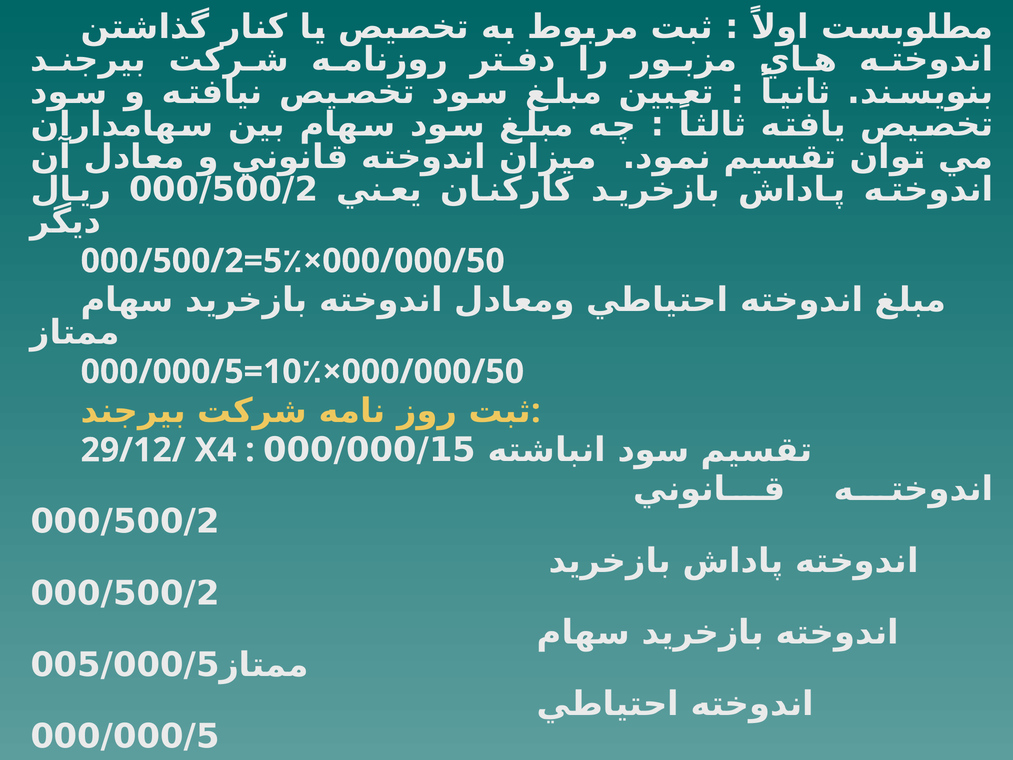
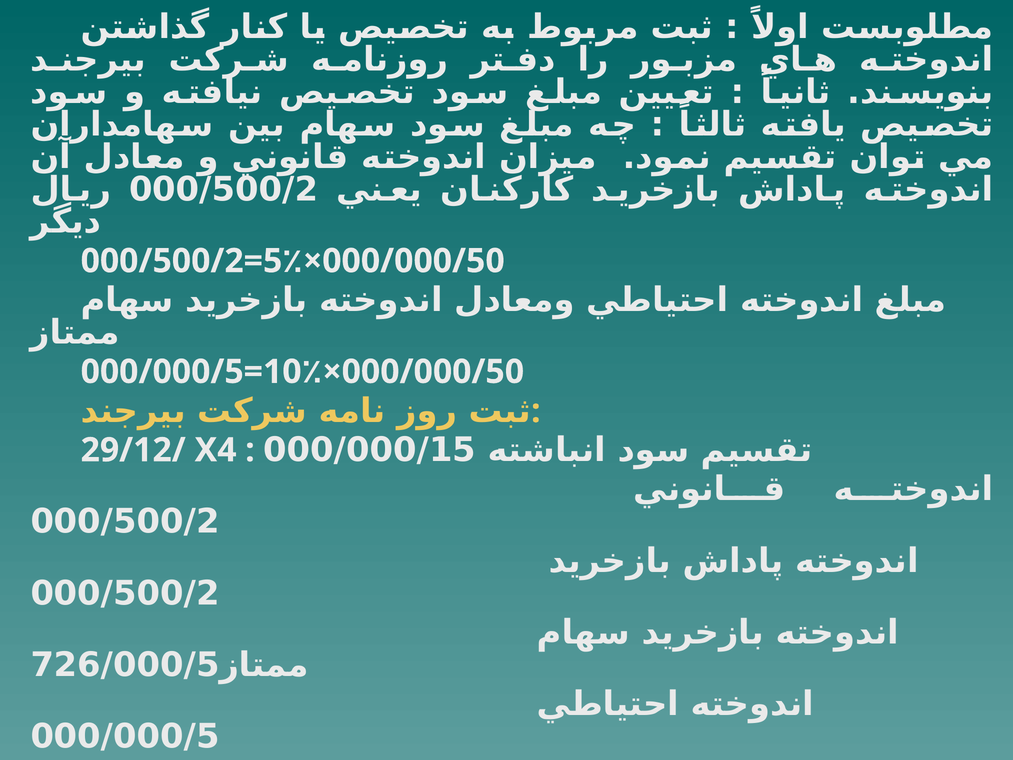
005/000/5: 005/000/5 -> 726/000/5 (125, 665)
